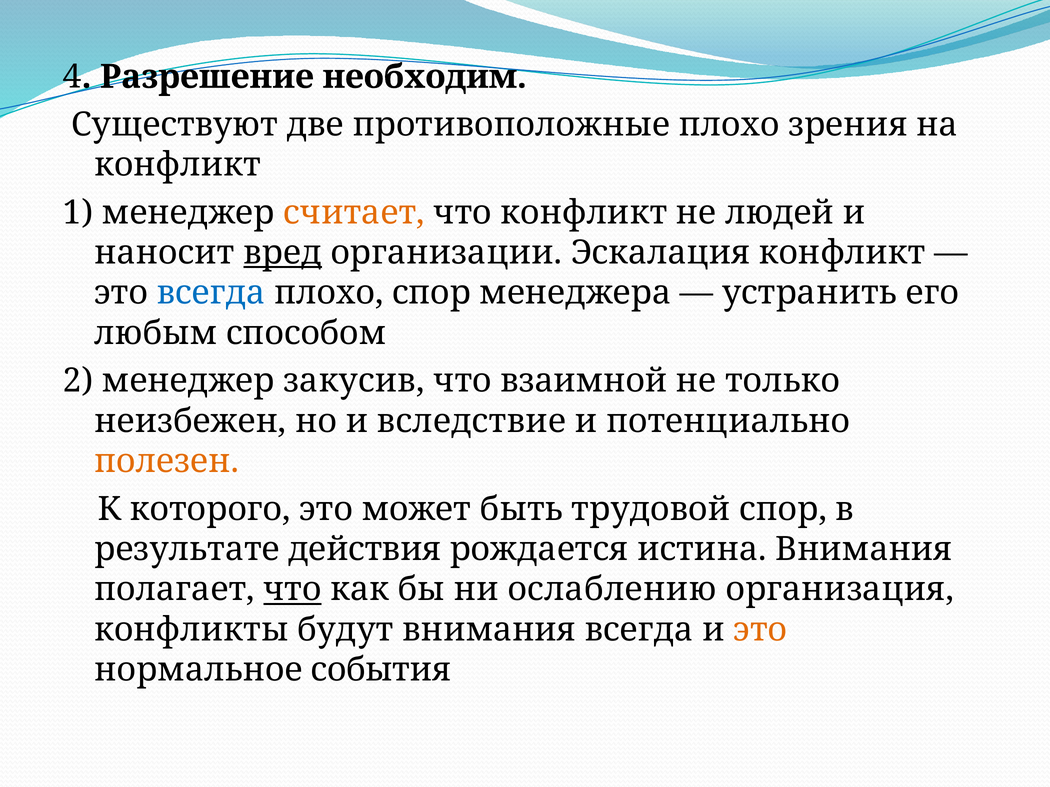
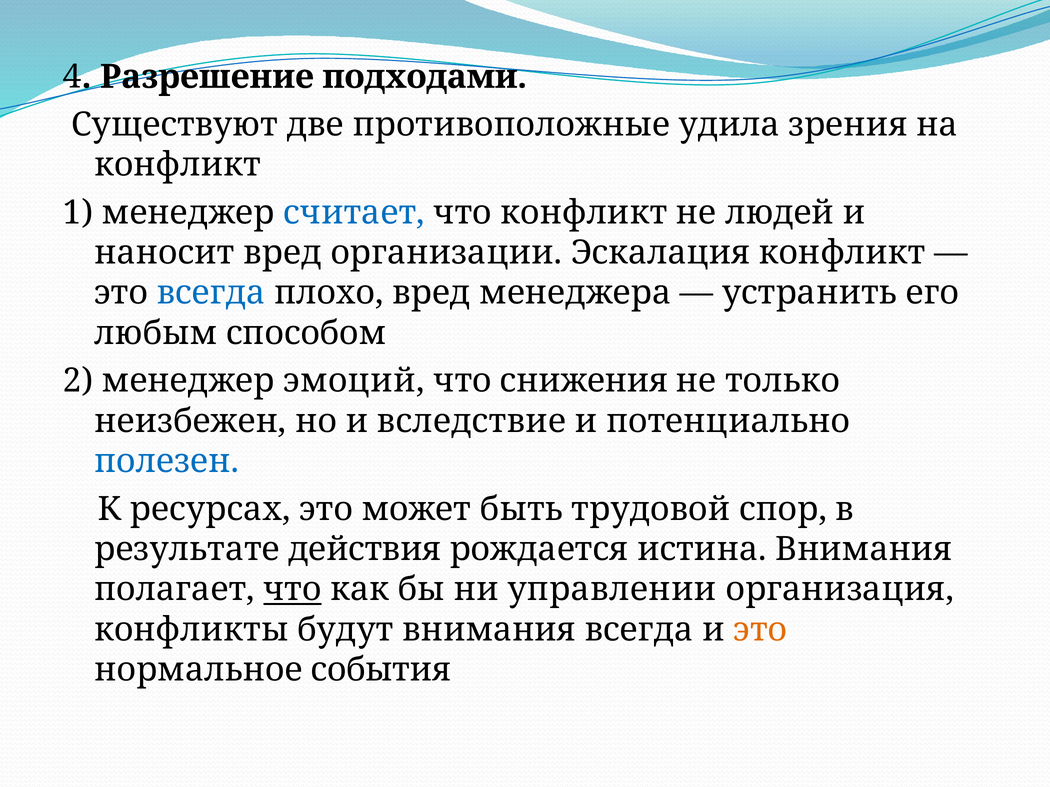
необходим: необходим -> подходами (425, 77)
противоположные плохо: плохо -> удила (729, 125)
считает colour: orange -> blue (354, 213)
вред underline: present -> none (283, 253)
плохо спор: спор -> вред (431, 293)
закусив: закусив -> эмоций (354, 381)
взаимной: взаимной -> снижения (584, 381)
полезен colour: orange -> blue (167, 462)
которого: которого -> ресурсах (210, 509)
ослаблению: ослаблению -> управлении (612, 590)
